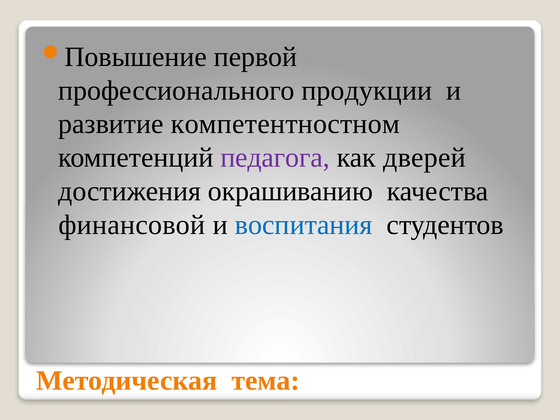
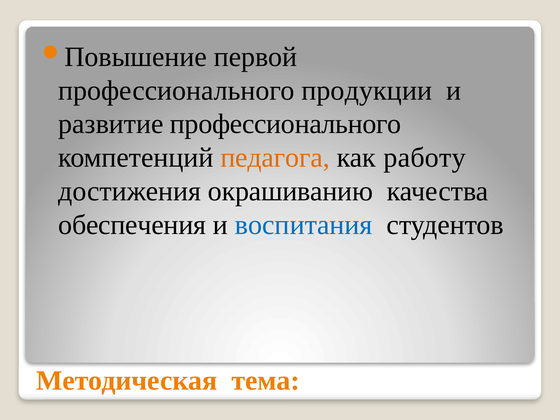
развитие компетентностном: компетентностном -> профессионального (286, 124)
педагога colour: purple -> orange (275, 158)
дверей: дверей -> работу (425, 158)
финансовой: финансовой -> обеспечения (132, 225)
